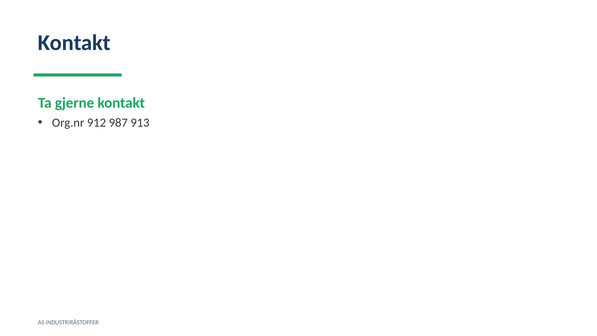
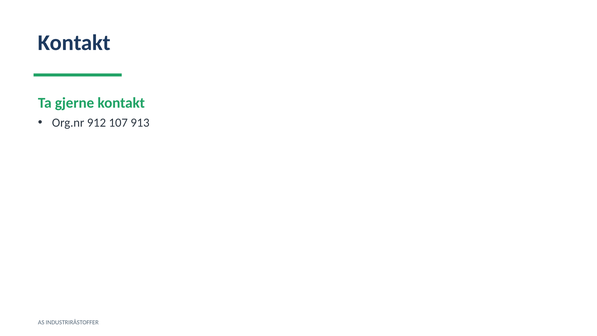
987: 987 -> 107 (118, 123)
